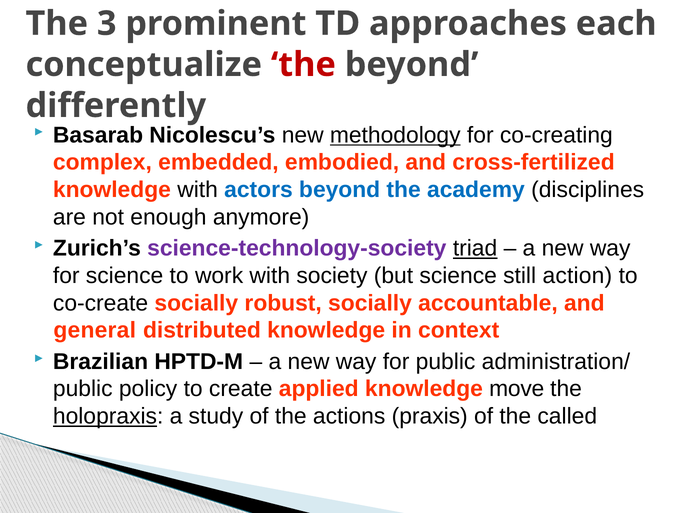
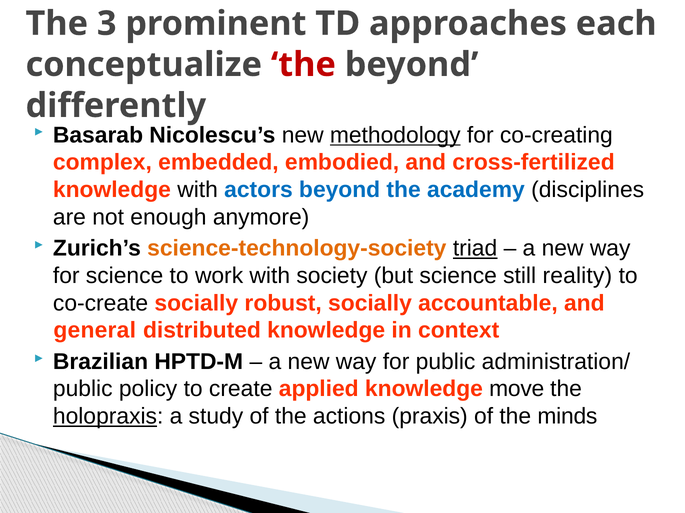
science-technology-society colour: purple -> orange (297, 249)
action: action -> reality (577, 276)
called: called -> minds (567, 417)
